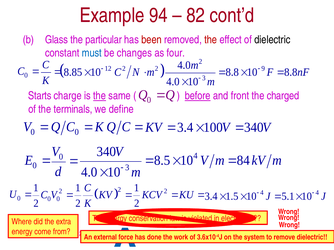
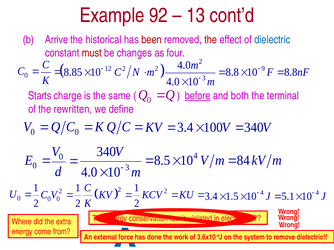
94: 94 -> 92 (158, 15)
82: 82 -> 13 (196, 15)
Glass: Glass -> Arrive (56, 40)
particular: particular -> historical (104, 40)
dielectric colour: black -> blue (272, 40)
must colour: blue -> red (92, 53)
the underline: present -> none (100, 96)
front: front -> both (240, 96)
charged: charged -> terminal (283, 96)
terminals: terminals -> rewritten (73, 109)
